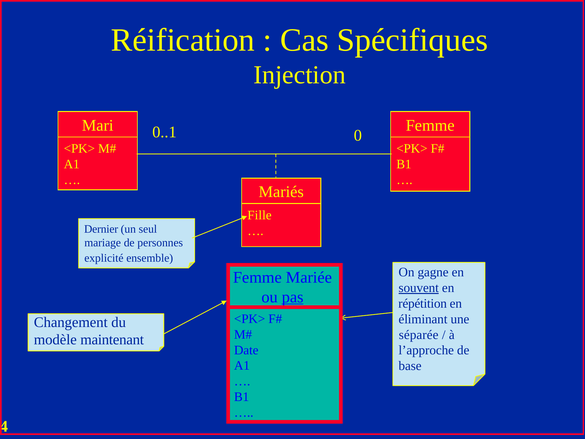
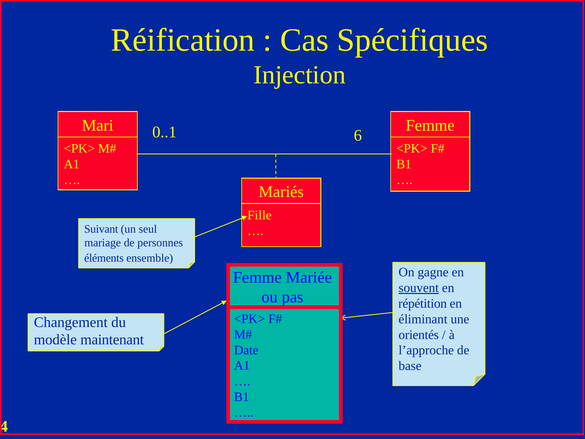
0: 0 -> 6 (358, 135)
Dernier: Dernier -> Suivant (101, 229)
explicité: explicité -> éléments (104, 258)
pas underline: present -> none (293, 297)
séparée: séparée -> orientés (419, 335)
